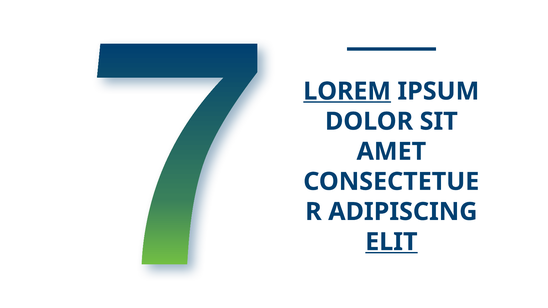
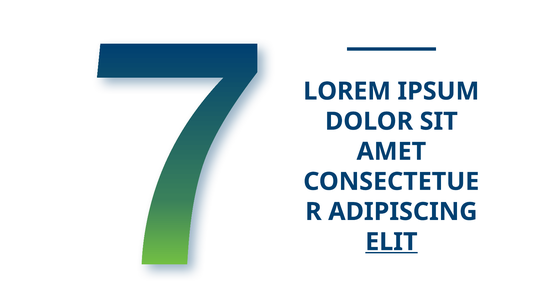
LOREM underline: present -> none (347, 91)
